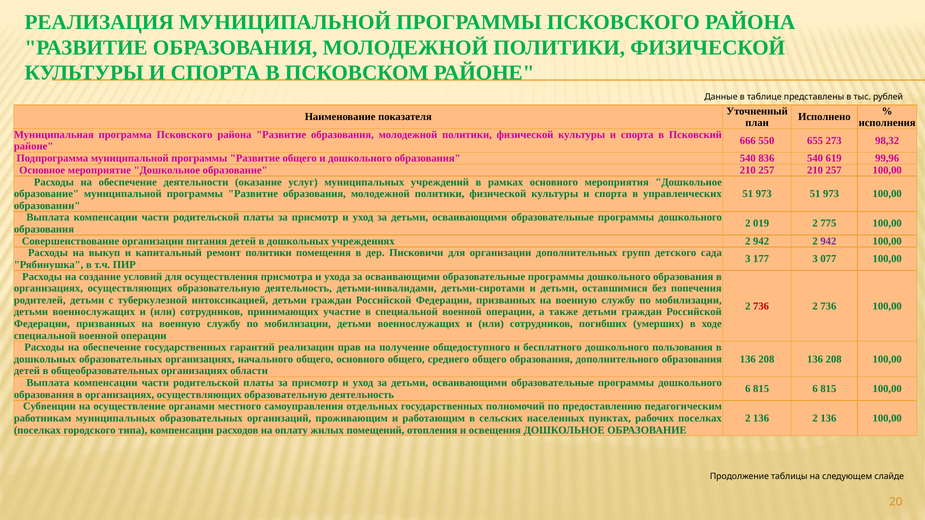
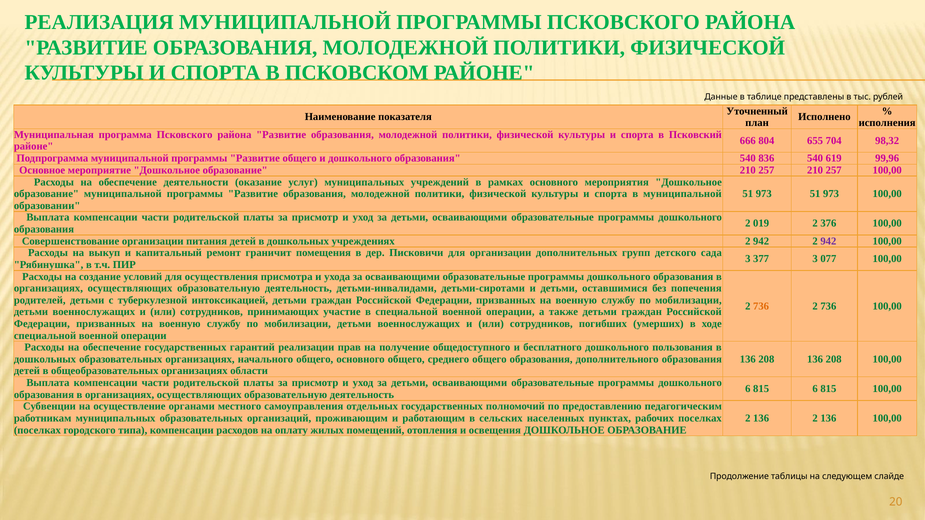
550: 550 -> 804 (766, 141)
273: 273 -> 704 (834, 141)
в управленческих: управленческих -> муниципальной (682, 194)
775: 775 -> 376 (828, 223)
ремонт политики: политики -> граничит (268, 253)
177: 177 -> 377 (761, 259)
736 colour: red -> orange (761, 306)
